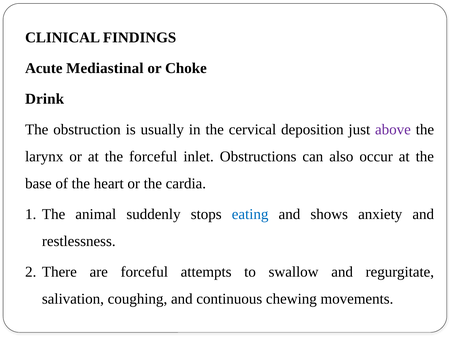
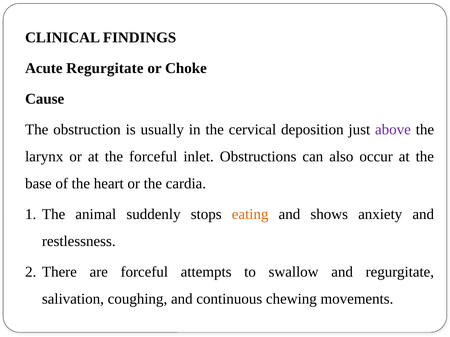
Acute Mediastinal: Mediastinal -> Regurgitate (105, 68)
Drink: Drink -> Cause (45, 99)
eating colour: blue -> orange (250, 215)
